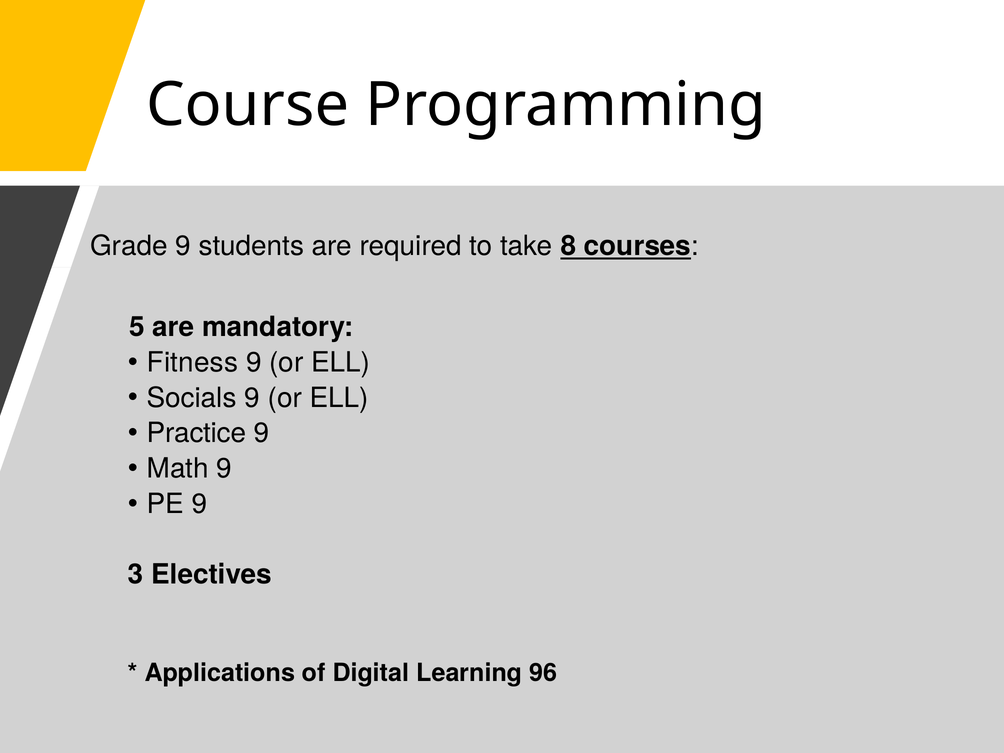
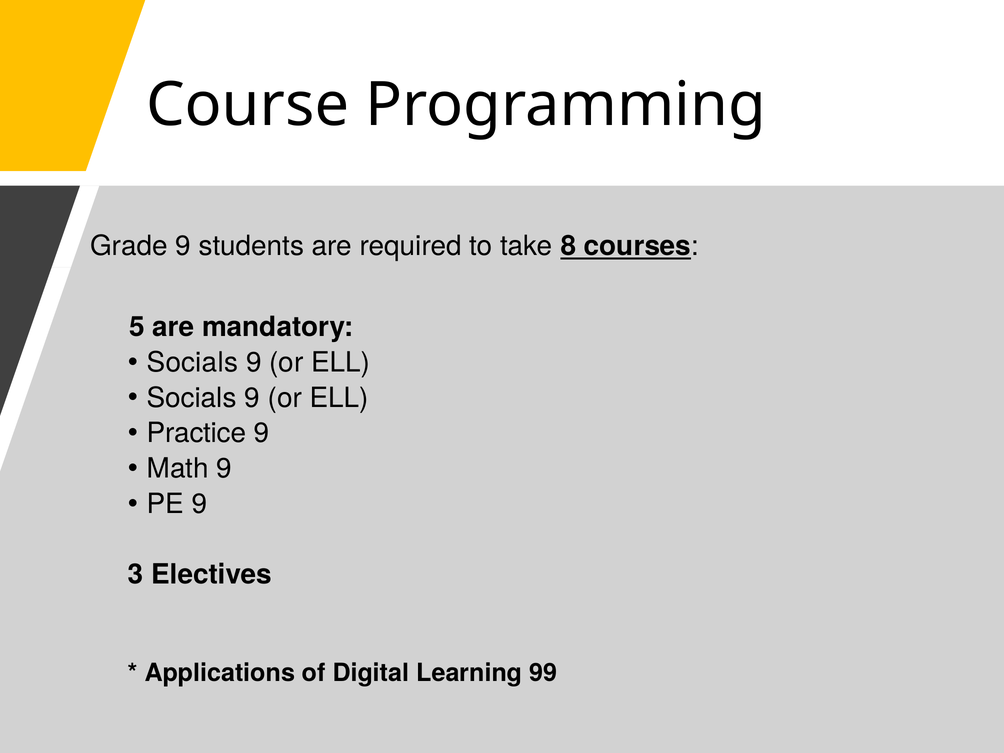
Fitness: Fitness -> Socials (192, 363)
96: 96 -> 99 (543, 673)
